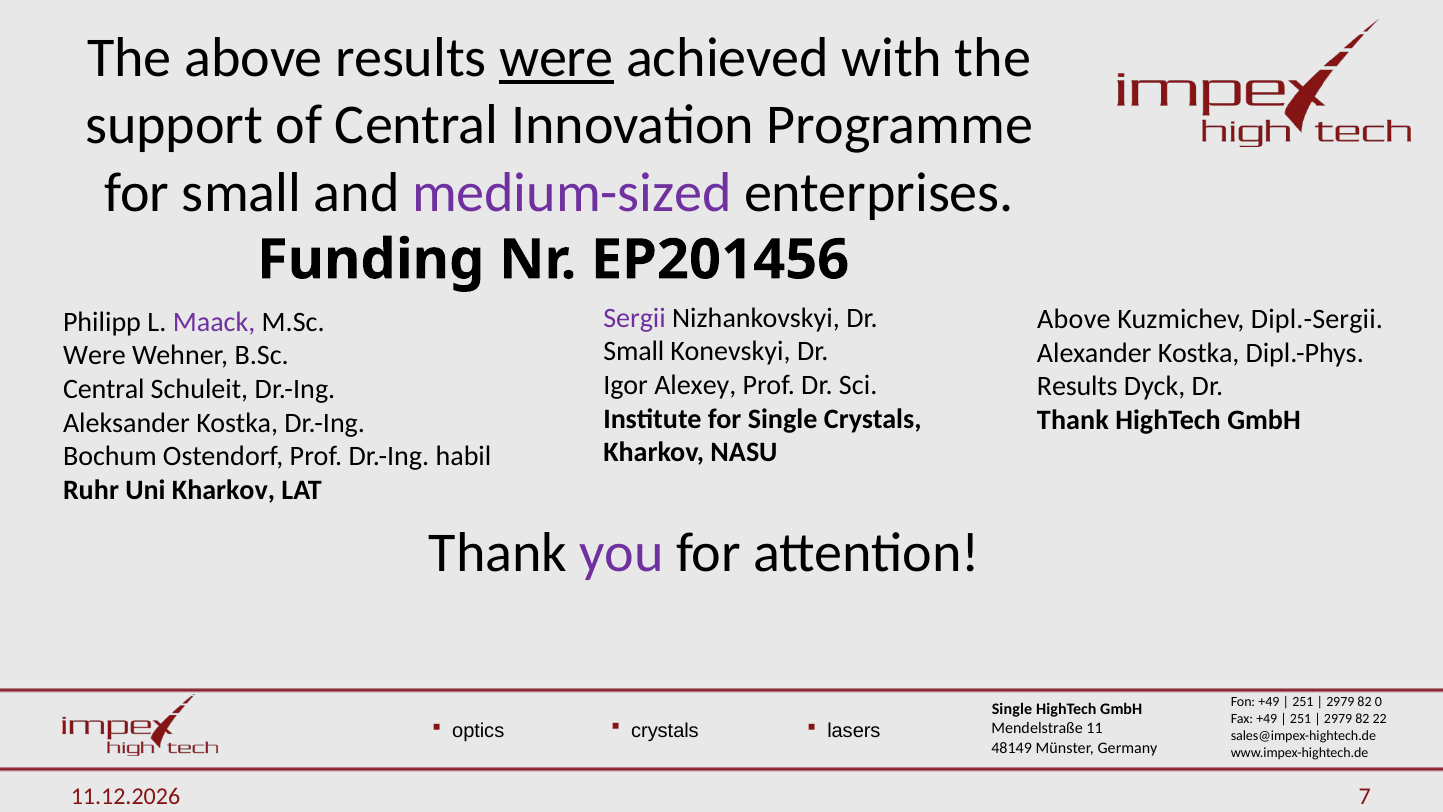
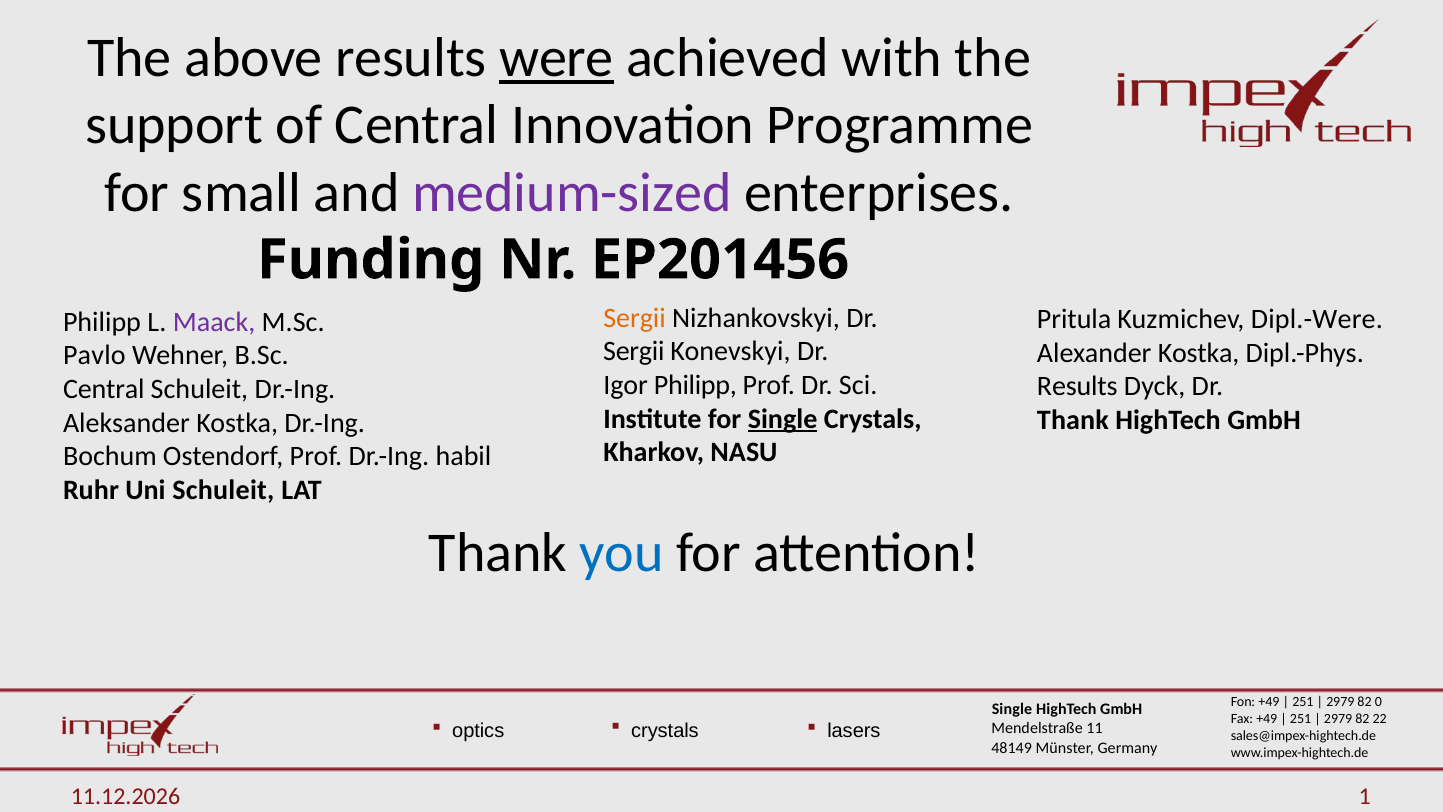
Sergii colour: purple -> orange (635, 318)
Above: Above -> Pritula (1074, 319)
Dipl.-Sergii: Dipl.-Sergii -> Dipl.-Were (1317, 319)
Small: Small -> Sergii (634, 351)
Were: Were -> Pavlo (94, 355)
Igor Alexey: Alexey -> Philipp (695, 385)
Single underline: none -> present (783, 419)
Uni Kharkov: Kharkov -> Schuleit (223, 490)
you colour: purple -> blue (622, 553)
7: 7 -> 1 (1365, 796)
